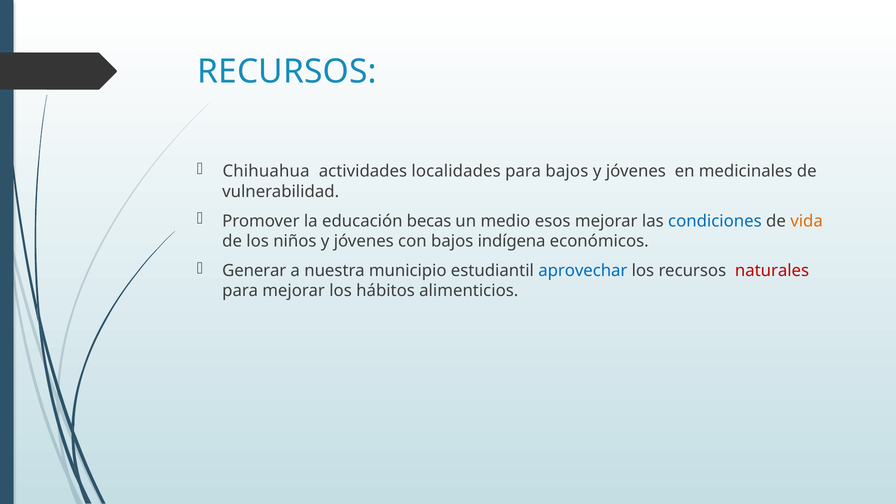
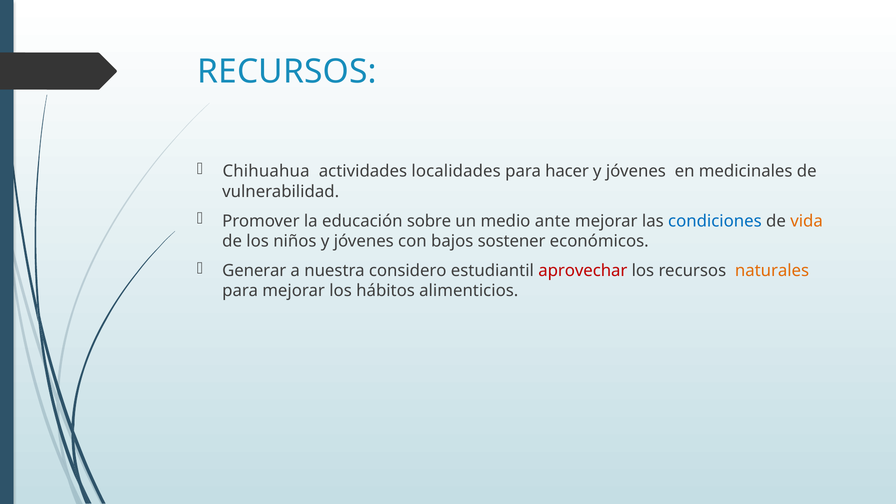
para bajos: bajos -> hacer (567, 171)
becas: becas -> sobre (429, 221)
esos: esos -> ante (553, 221)
indígena: indígena -> sostener (512, 241)
municipio: municipio -> considero (408, 271)
aprovechar colour: blue -> red (583, 271)
naturales colour: red -> orange (772, 271)
